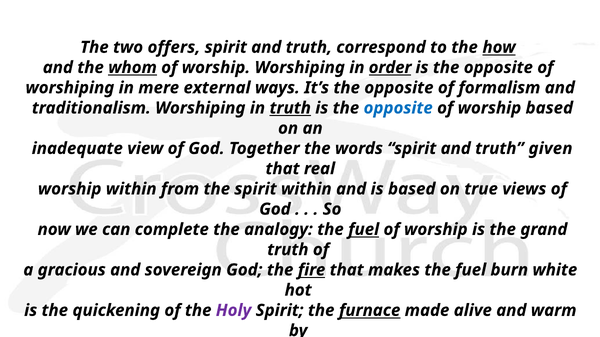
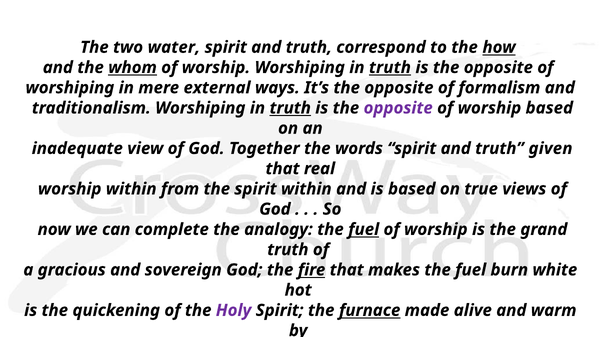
offers: offers -> water (174, 47)
worship Worshiping in order: order -> truth (390, 68)
opposite colour: blue -> purple (398, 108)
